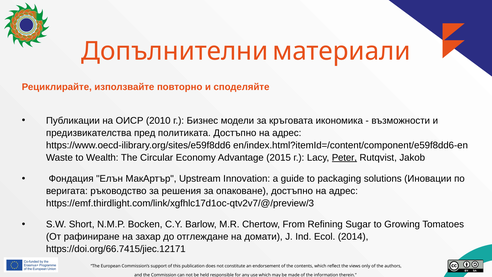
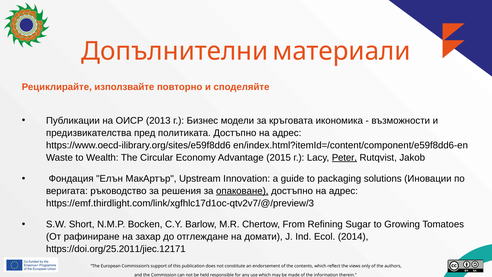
2010: 2010 -> 2013 (158, 121)
опаковане underline: none -> present (242, 191)
https://doi.org/66.7415/jiec.12171: https://doi.org/66.7415/jiec.12171 -> https://doi.org/25.2011/jiec.12171 (116, 249)
